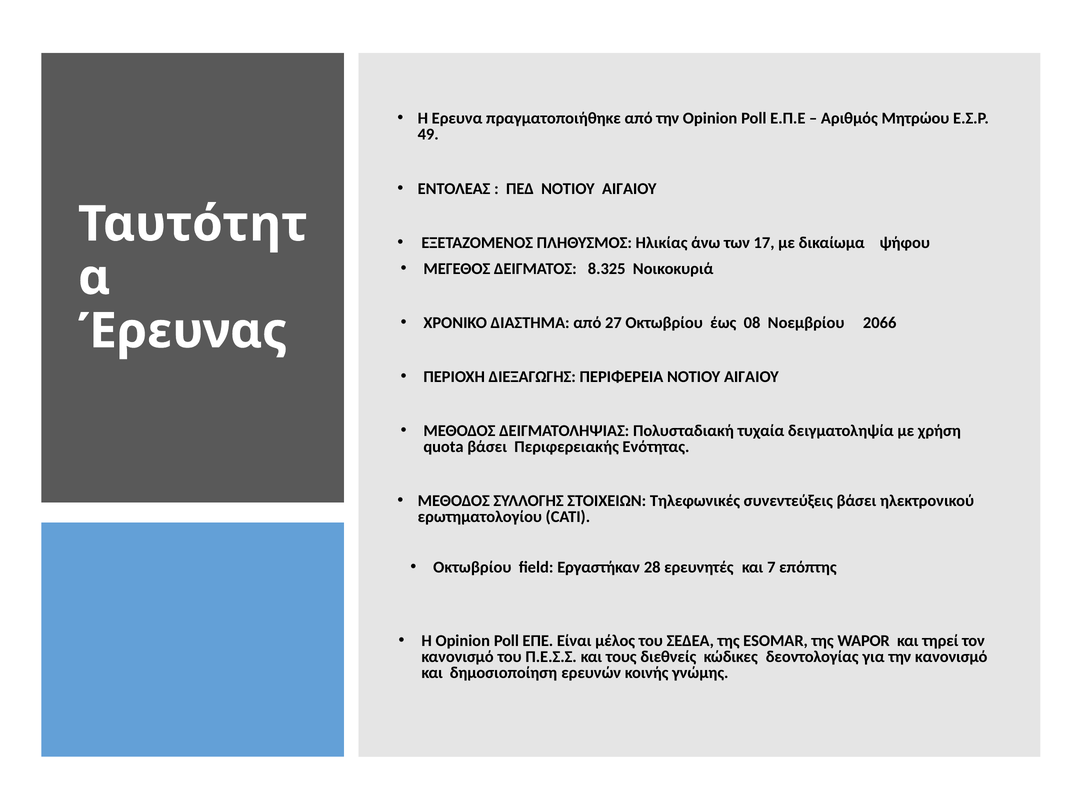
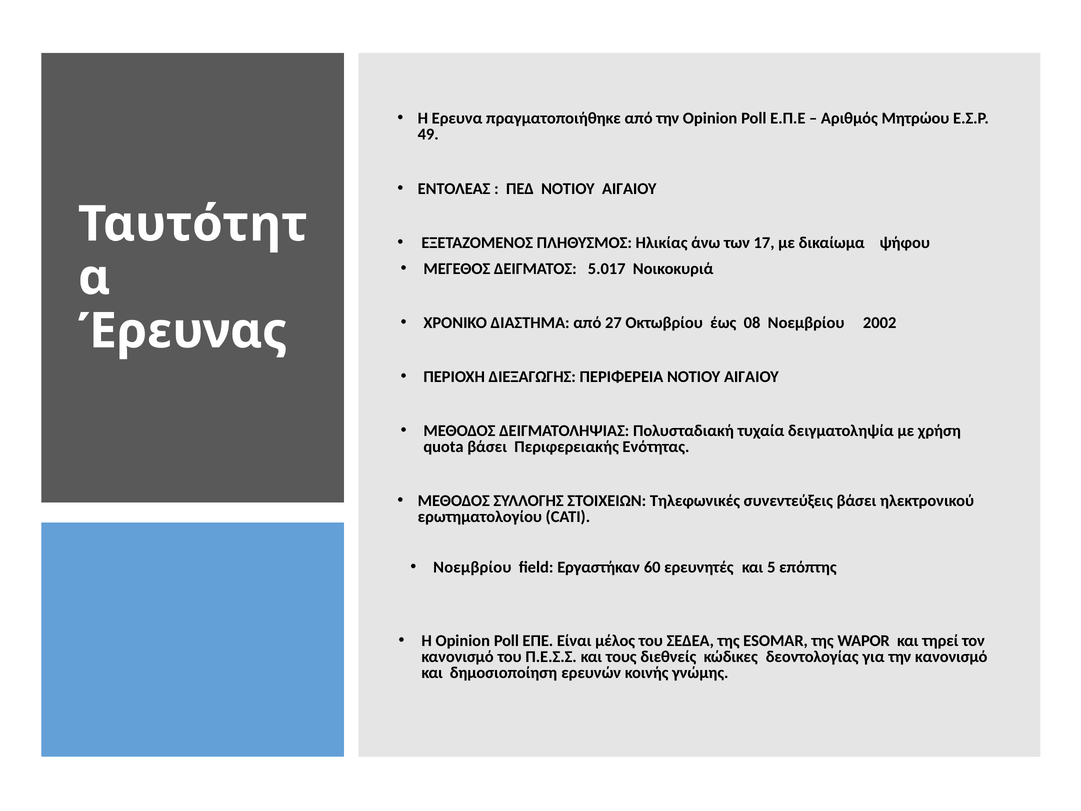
8.325: 8.325 -> 5.017 (607, 269)
2066: 2066 -> 2002 (880, 323)
Οκτωβρίου: Οκτωβρίου -> Νοεμβρίου (472, 567)
28: 28 -> 60 (652, 567)
7: 7 -> 5 (771, 567)
